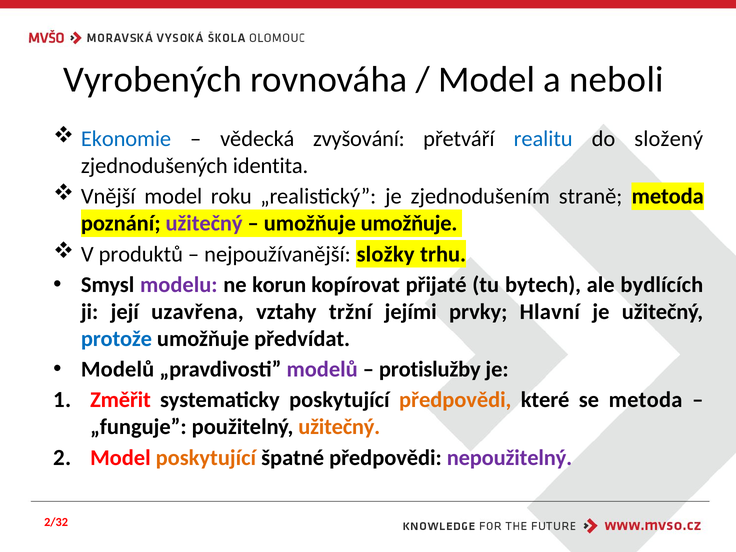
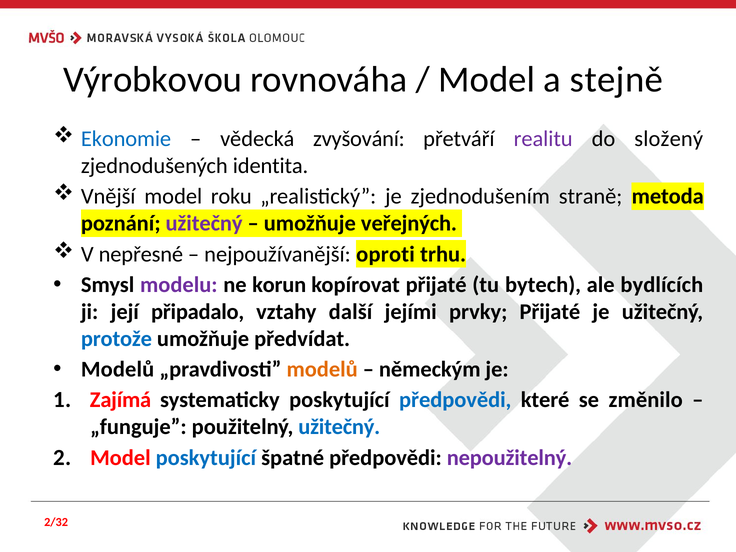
Vyrobených: Vyrobených -> Výrobkovou (153, 80)
neboli: neboli -> stejně (616, 80)
realitu colour: blue -> purple (543, 139)
umožňuje umožňuje: umožňuje -> veřejných (409, 223)
produktů: produktů -> nepřesné (141, 254)
složky: složky -> oproti (386, 254)
uzavřena: uzavřena -> připadalo (198, 312)
tržní: tržní -> další (351, 312)
prvky Hlavní: Hlavní -> Přijaté (550, 312)
modelů colour: purple -> orange (322, 369)
protislužby: protislužby -> německým (430, 369)
Změřit: Změřit -> Zajímá (121, 400)
předpovědi colour: orange -> blue (455, 400)
se metoda: metoda -> změnilo (646, 400)
užitečný colour: orange -> blue (339, 427)
poskytující colour: orange -> blue (206, 458)
